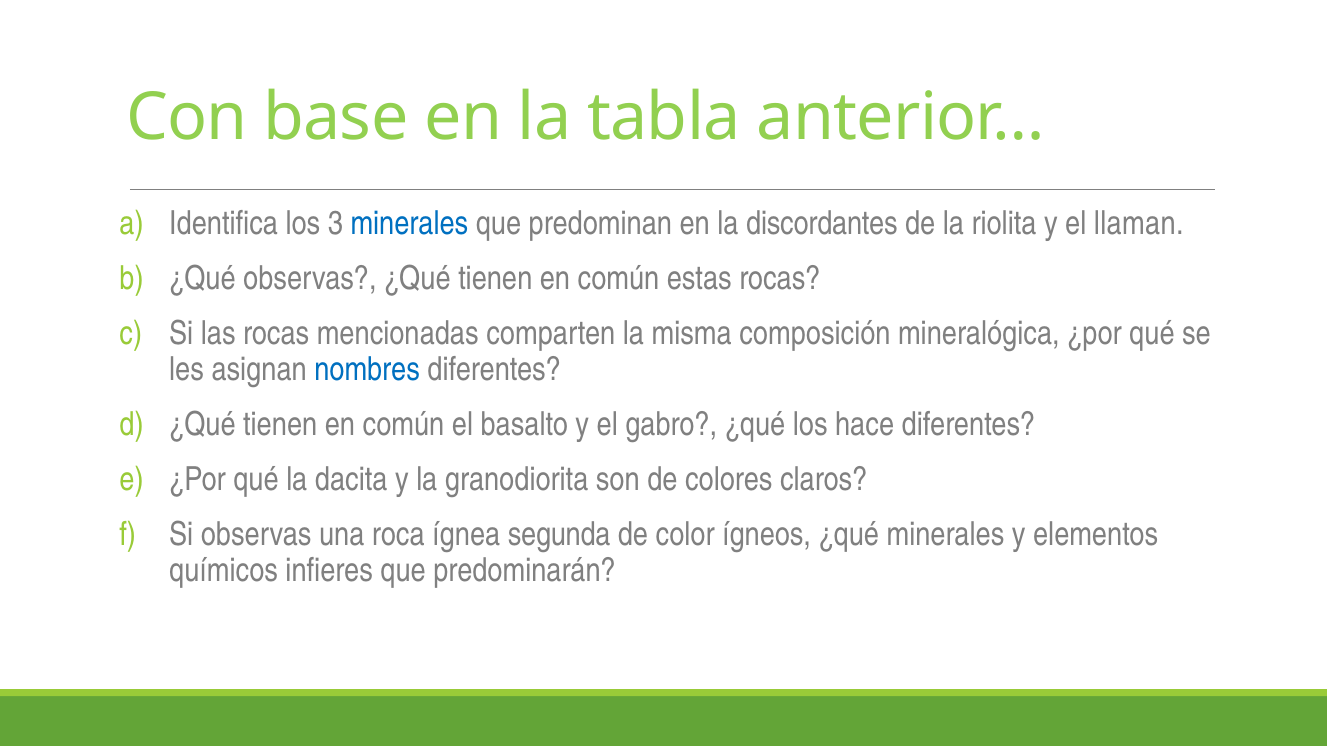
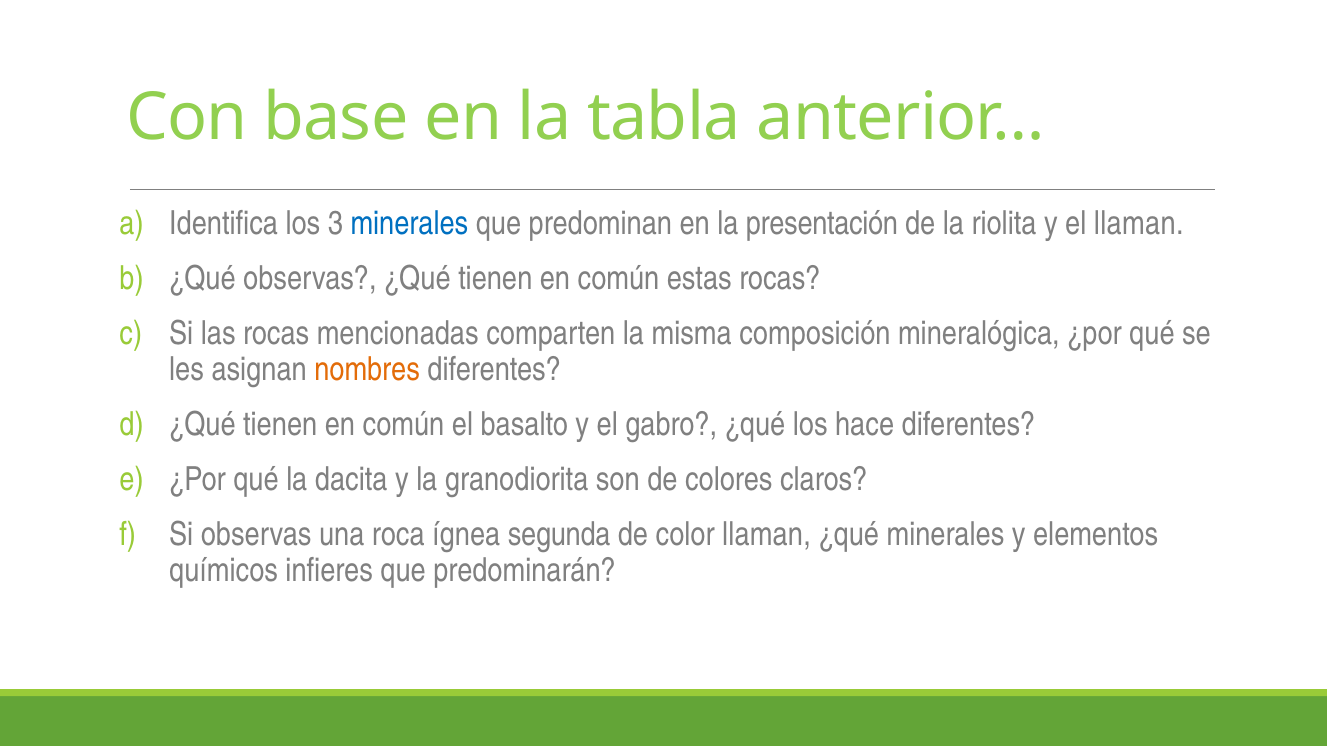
discordantes: discordantes -> presentación (822, 224)
nombres colour: blue -> orange (367, 370)
color ígneos: ígneos -> llaman (766, 535)
